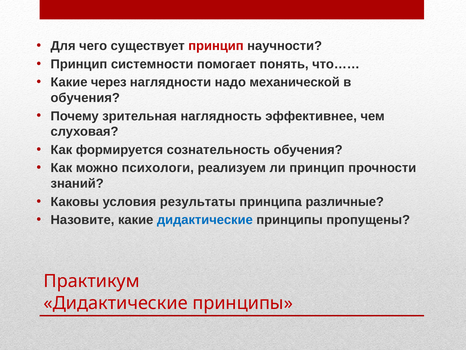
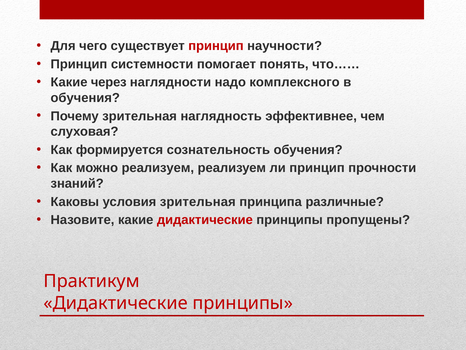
механической: механической -> комплексного (295, 82)
можно психологи: психологи -> реализуем (158, 168)
условия результаты: результаты -> зрительная (198, 201)
дидактические colour: blue -> red (205, 220)
